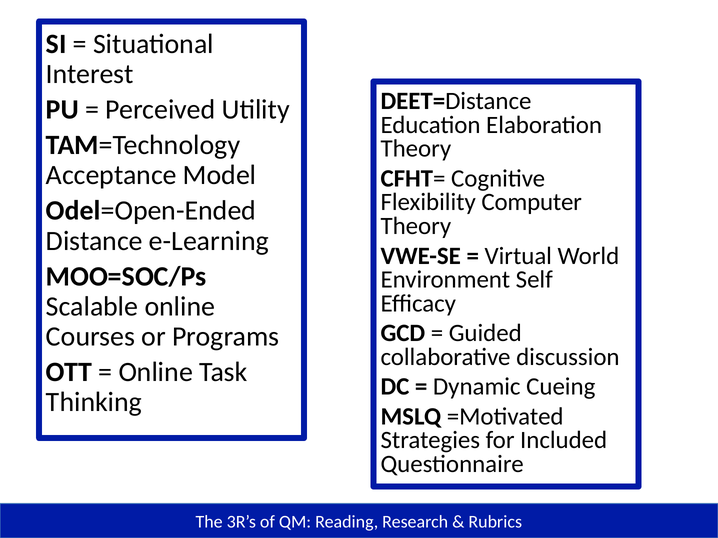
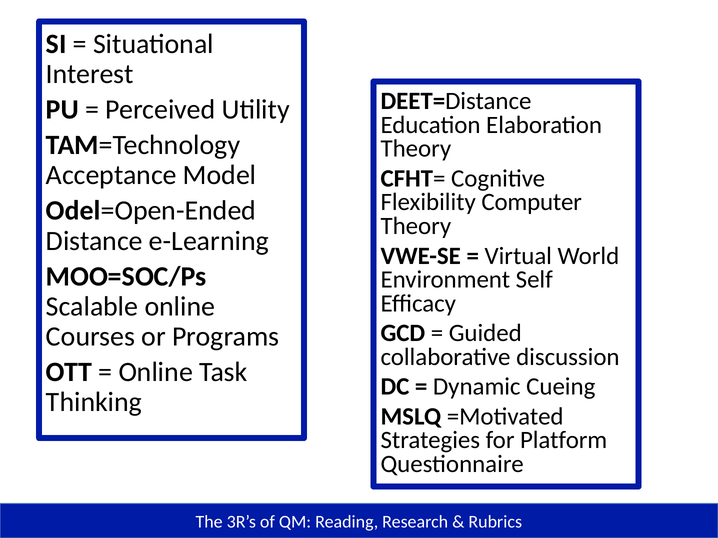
Included: Included -> Platform (564, 441)
